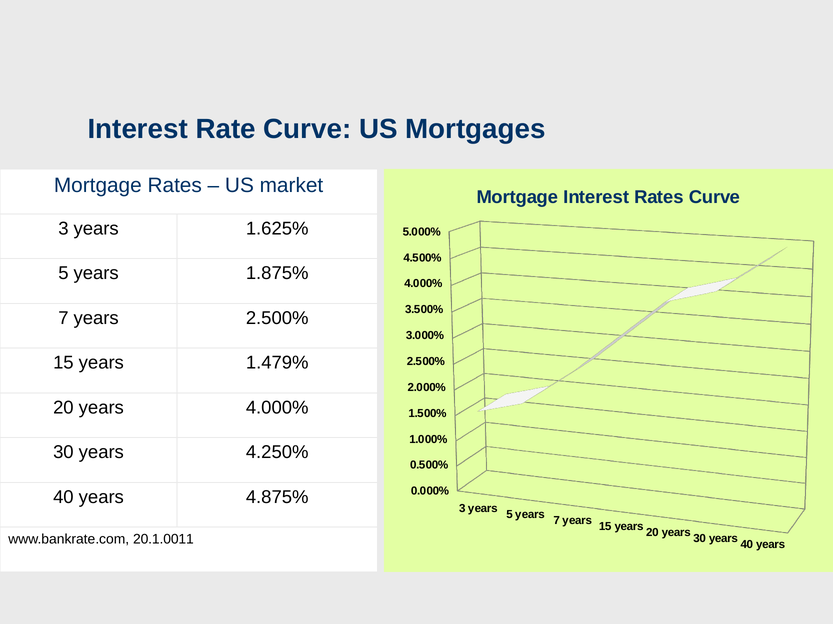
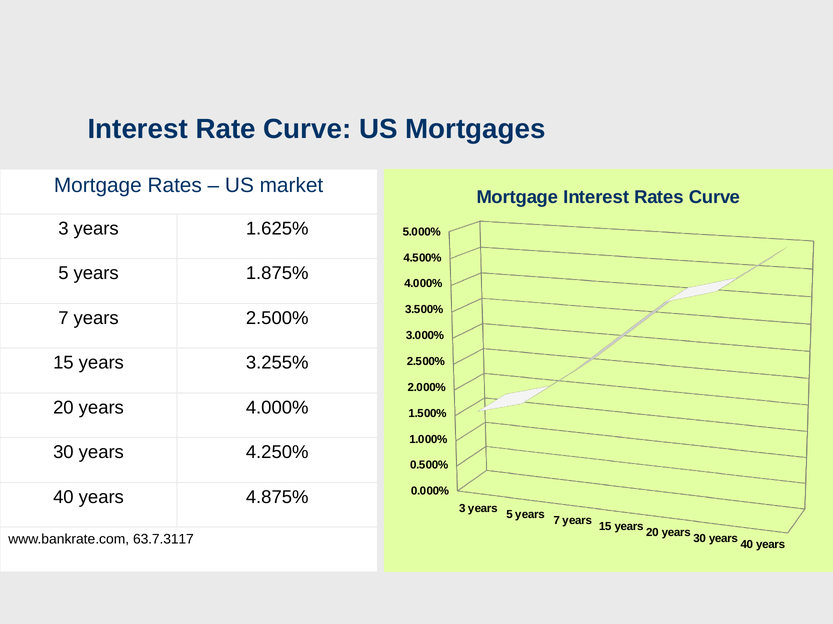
1.479%: 1.479% -> 3.255% (277, 363)
20.1.0011: 20.1.0011 -> 63.7.3117 (163, 540)
